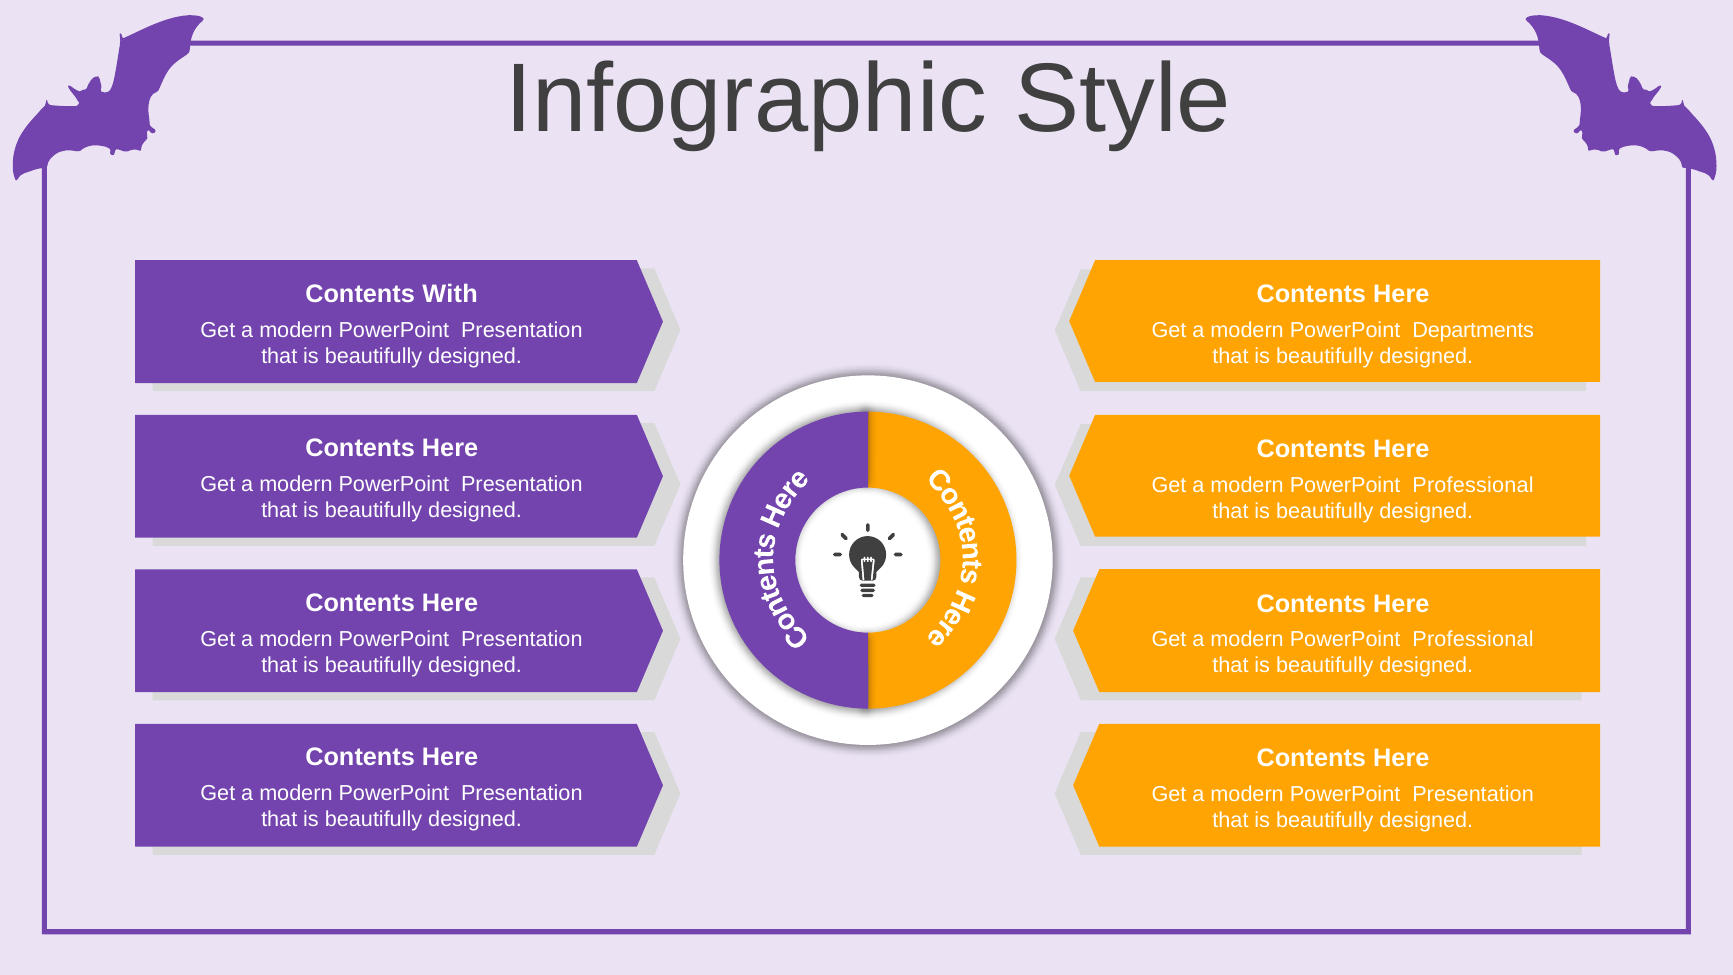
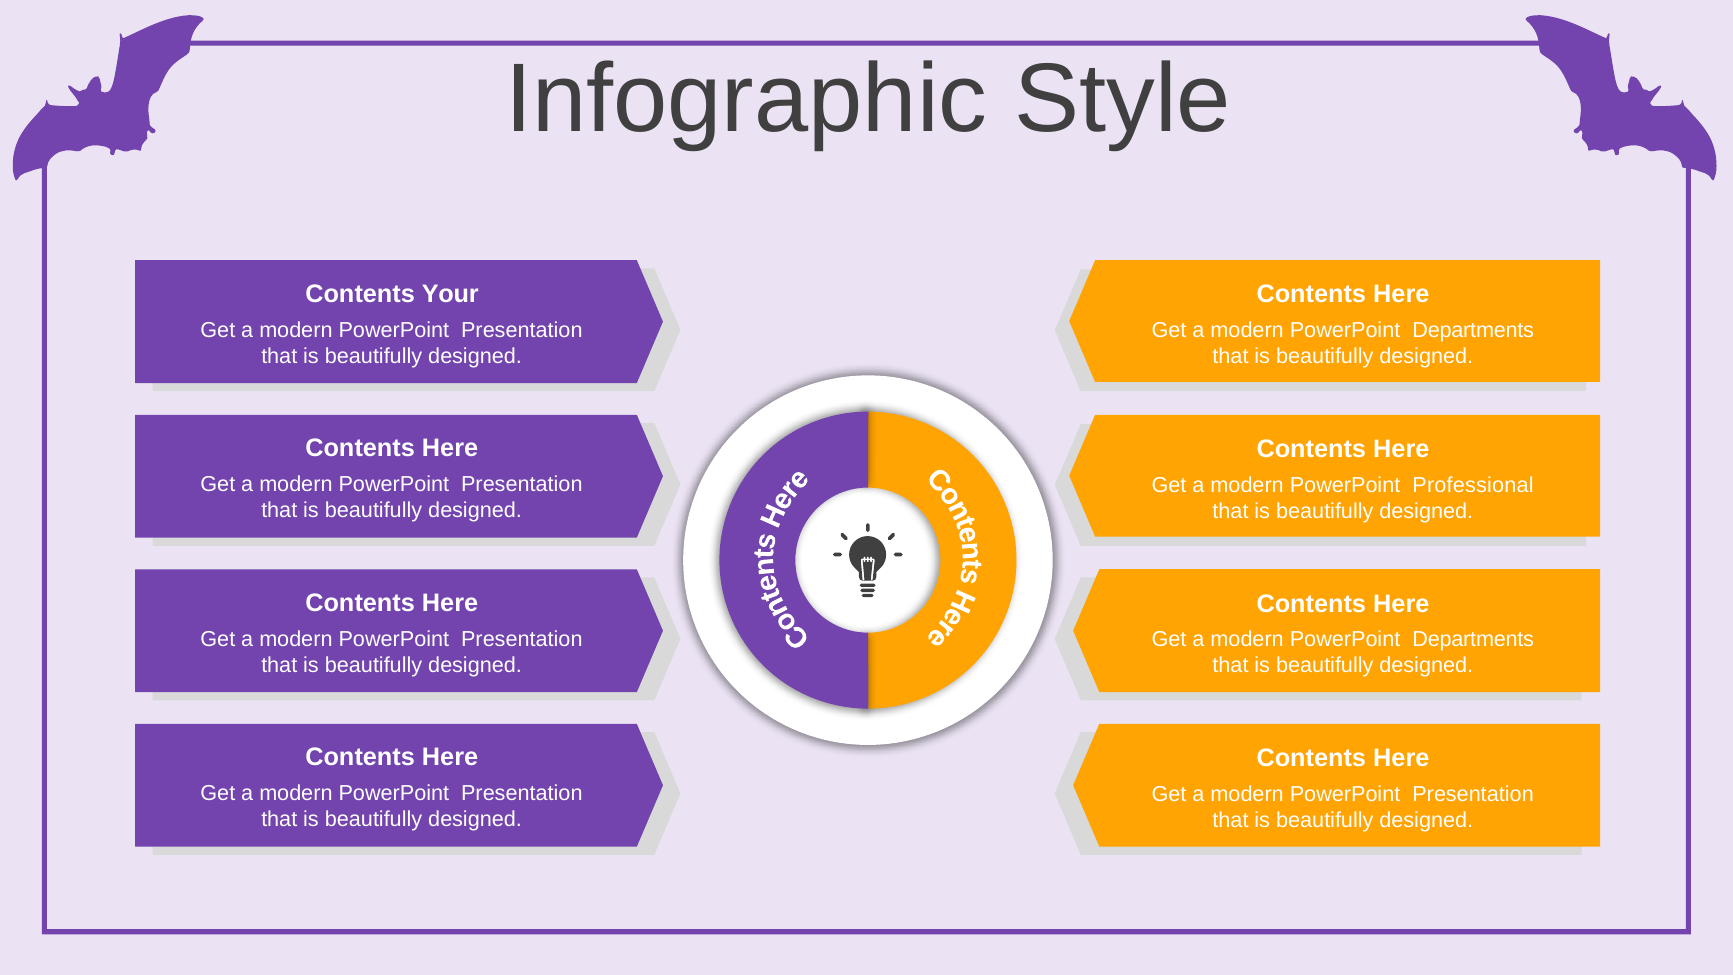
With: With -> Your (450, 294)
Professional: Professional -> Departments (1473, 640)
